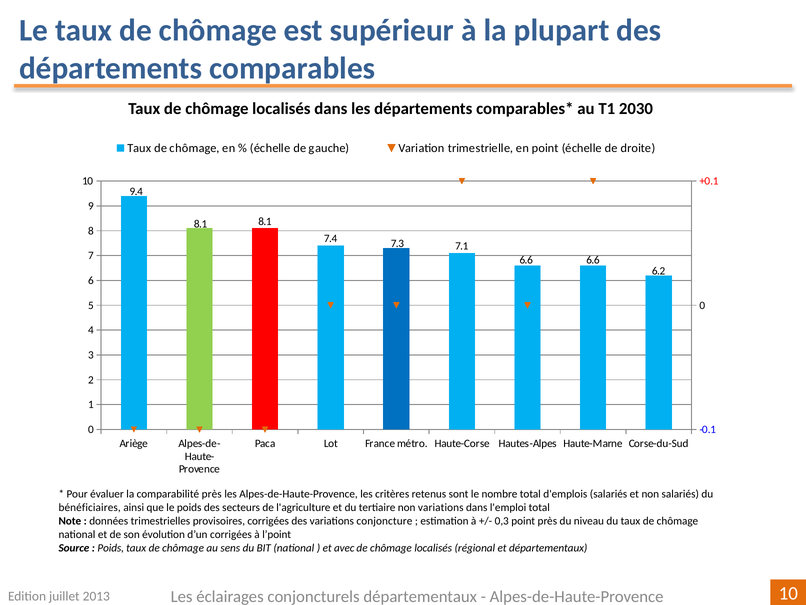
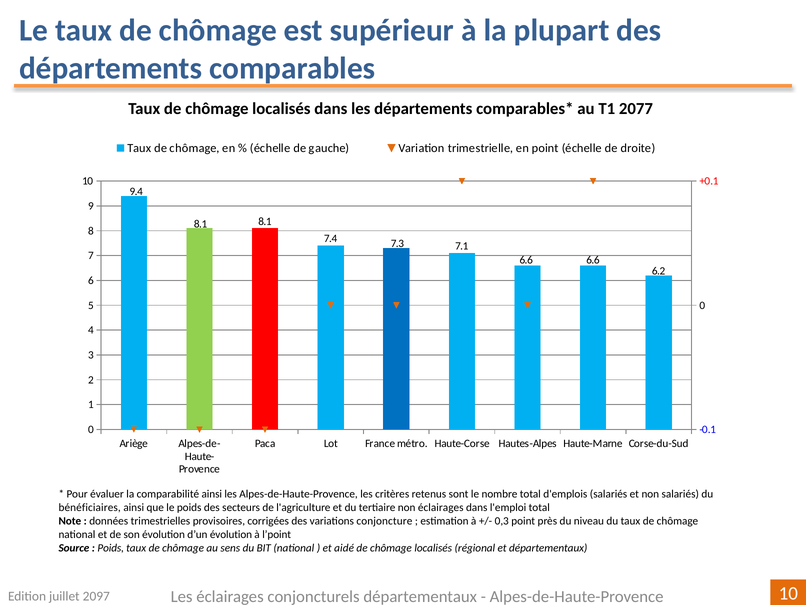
2030: 2030 -> 2077 (636, 109)
comparabilité près: près -> ainsi (212, 494)
non variations: variations -> éclairages (441, 507)
d’un corrigées: corrigées -> évolution (231, 534)
avec: avec -> aidé (344, 548)
2013: 2013 -> 2097 (96, 596)
